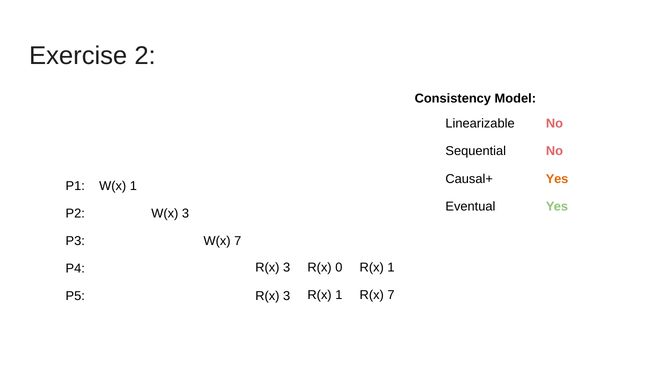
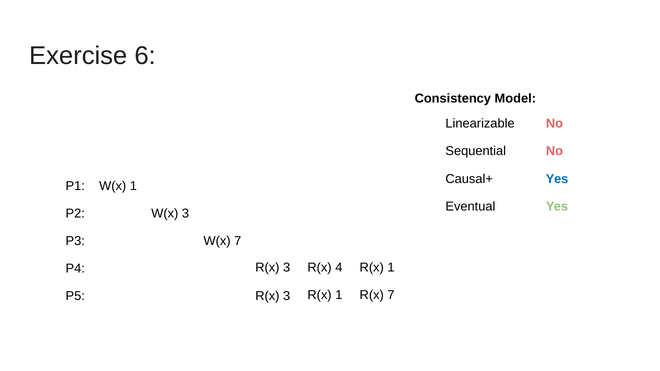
2: 2 -> 6 (145, 56)
Yes colour: orange -> blue (557, 179)
0: 0 -> 4 (339, 268)
